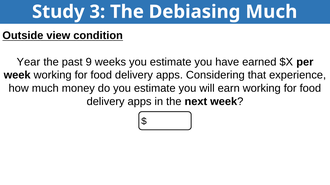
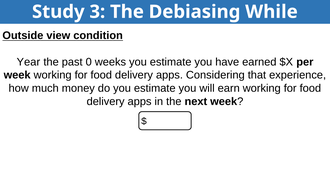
Debiasing Much: Much -> While (271, 12)
9: 9 -> 0 (89, 62)
